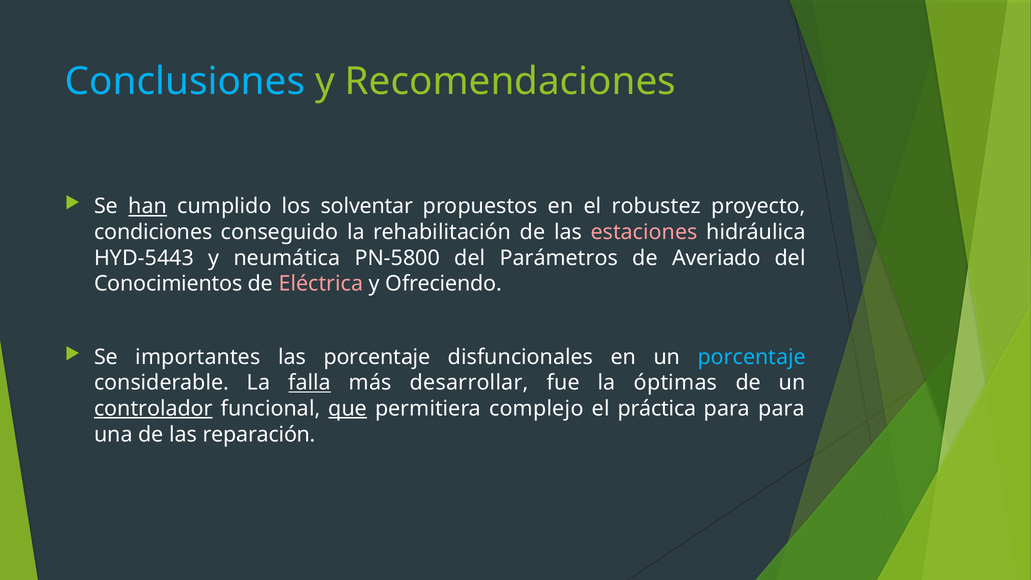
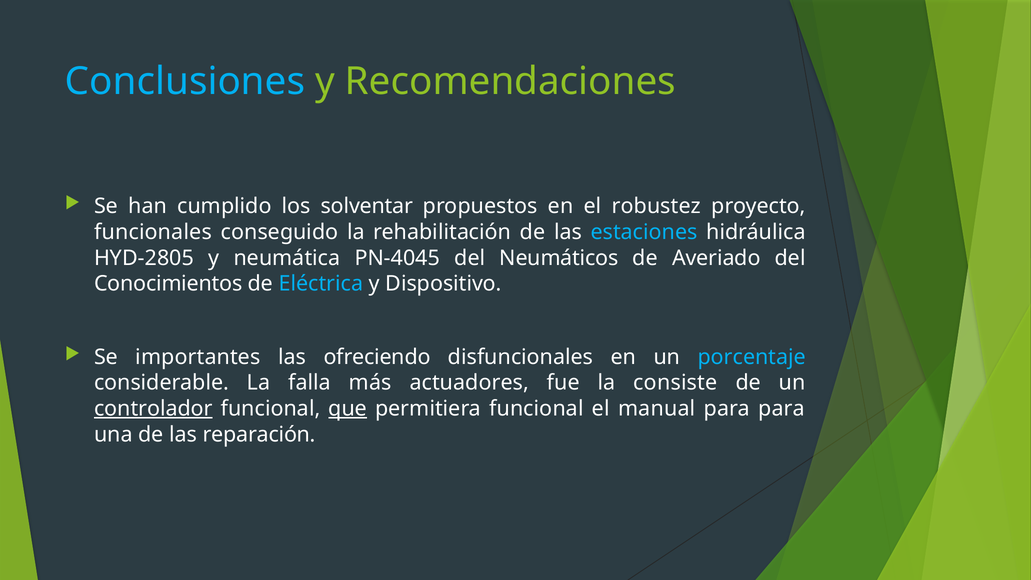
han underline: present -> none (148, 206)
condiciones: condiciones -> funcionales (153, 232)
estaciones colour: pink -> light blue (644, 232)
HYD-5443: HYD-5443 -> HYD-2805 (144, 258)
PN-5800: PN-5800 -> PN-4045 (397, 258)
Parámetros: Parámetros -> Neumáticos (559, 258)
Eléctrica colour: pink -> light blue (321, 284)
Ofreciendo: Ofreciendo -> Dispositivo (444, 284)
las porcentaje: porcentaje -> ofreciendo (377, 357)
falla underline: present -> none (310, 383)
desarrollar: desarrollar -> actuadores (469, 383)
óptimas: óptimas -> consiste (675, 383)
permitiera complejo: complejo -> funcional (536, 409)
práctica: práctica -> manual (657, 409)
